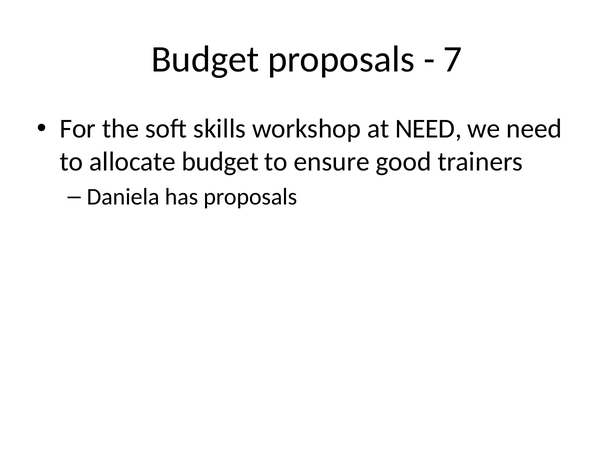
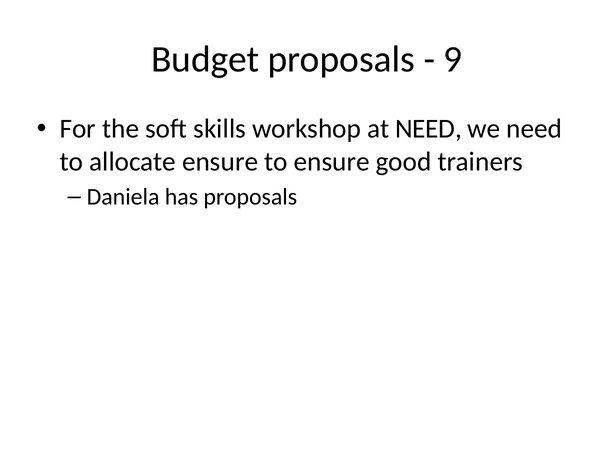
7: 7 -> 9 (453, 59)
allocate budget: budget -> ensure (220, 162)
